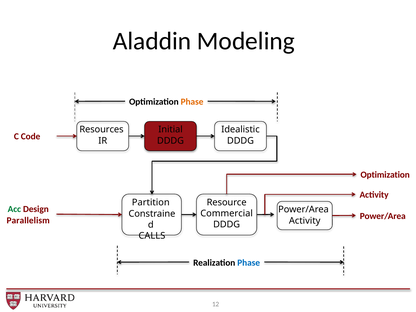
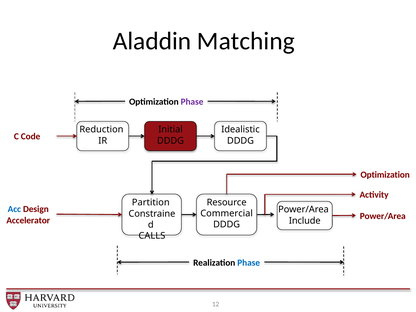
Modeling: Modeling -> Matching (246, 41)
Phase colour: orange -> purple (192, 102)
Resources: Resources -> Reduction (101, 130)
Acc colour: green -> blue (14, 209)
Parallelism: Parallelism -> Accelerator (28, 220)
Activity: Activity -> Include (305, 221)
